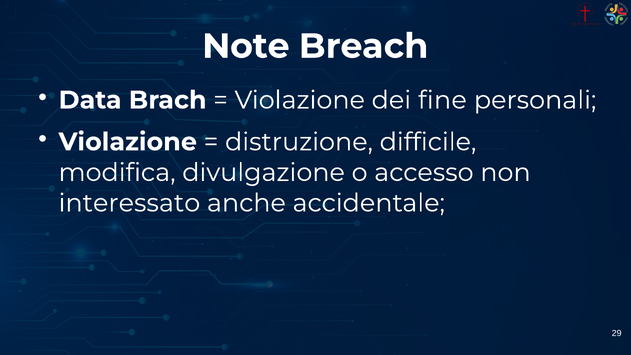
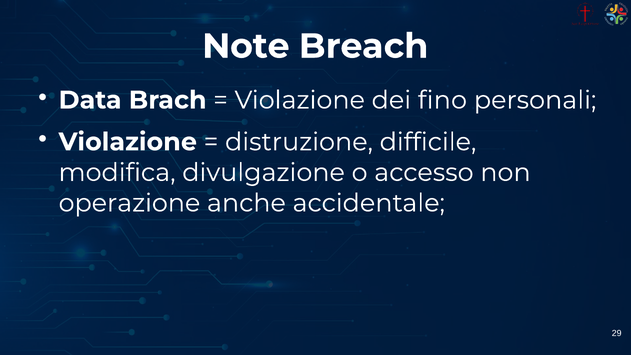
fine: fine -> fino (442, 100)
interessato: interessato -> operazione (129, 203)
